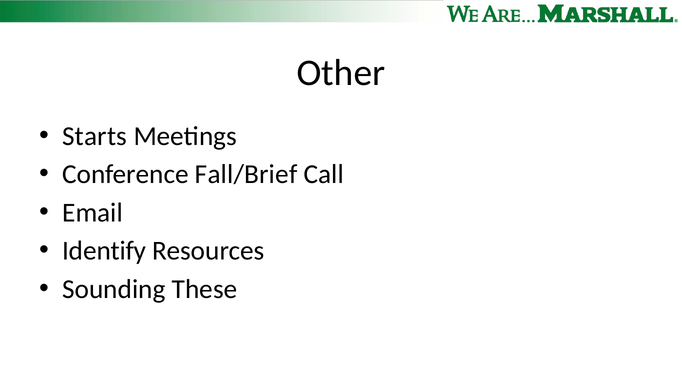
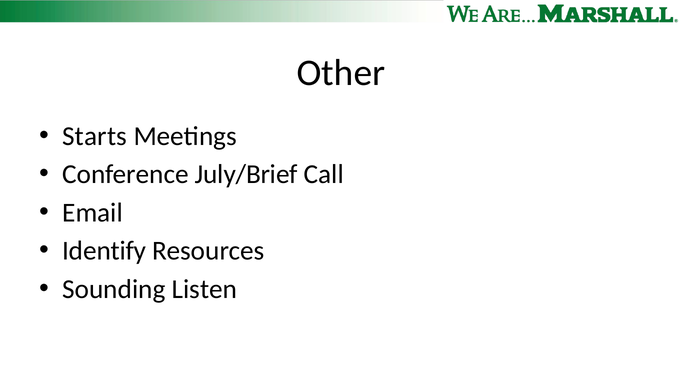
Fall/Brief: Fall/Brief -> July/Brief (246, 174)
These: These -> Listen (204, 289)
